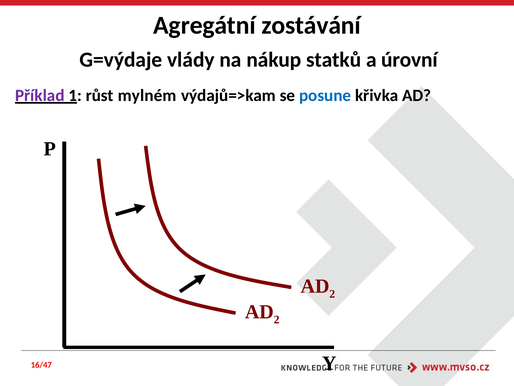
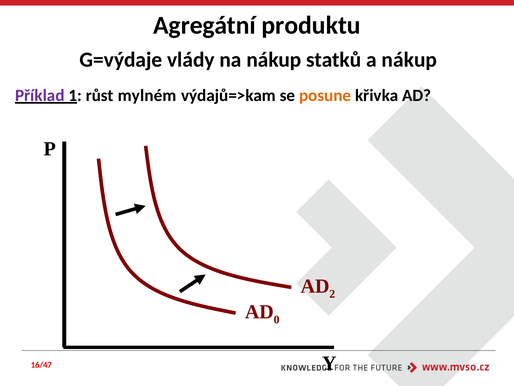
zostávání: zostávání -> produktu (311, 25)
a úrovní: úrovní -> nákup (409, 60)
posune colour: blue -> orange (325, 95)
2: 2 -> 0 (277, 319)
